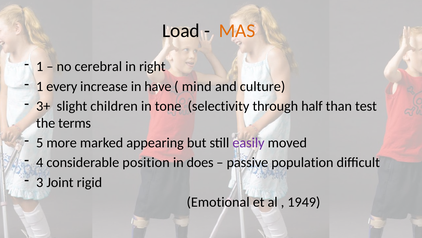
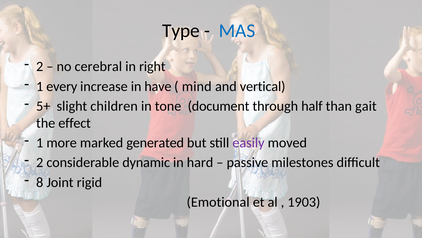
Load: Load -> Type (181, 31)
MAS colour: orange -> blue (237, 31)
1: 1 -> 2 (40, 66)
culture: culture -> vertical (263, 86)
3+: 3+ -> 5+ (43, 106)
selectivity: selectivity -> document (219, 106)
test: test -> gait (366, 106)
terms: terms -> effect (75, 123)
5: 5 -> 1 (40, 142)
appearing: appearing -> generated (155, 142)
4: 4 -> 2 (40, 162)
position: position -> dynamic (146, 162)
does: does -> hard (200, 162)
population: population -> milestones (302, 162)
3: 3 -> 8 (40, 182)
1949: 1949 -> 1903 (304, 202)
